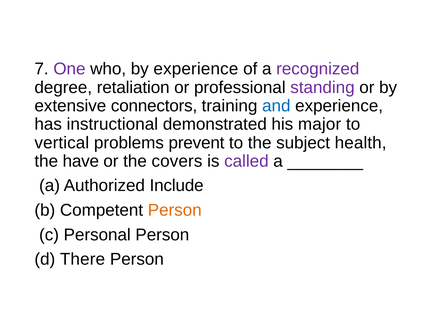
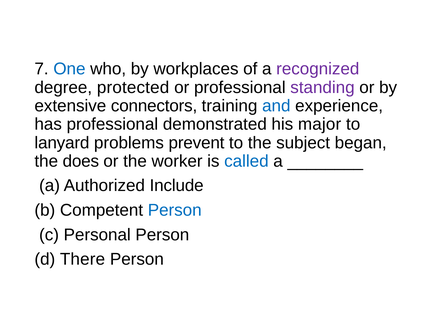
One colour: purple -> blue (69, 69)
by experience: experience -> workplaces (196, 69)
retaliation: retaliation -> protected (133, 87)
has instructional: instructional -> professional (112, 124)
vertical: vertical -> lanyard (62, 142)
health: health -> began (361, 142)
have: have -> does (81, 161)
covers: covers -> worker (177, 161)
called colour: purple -> blue (246, 161)
Person colour: orange -> blue (175, 210)
